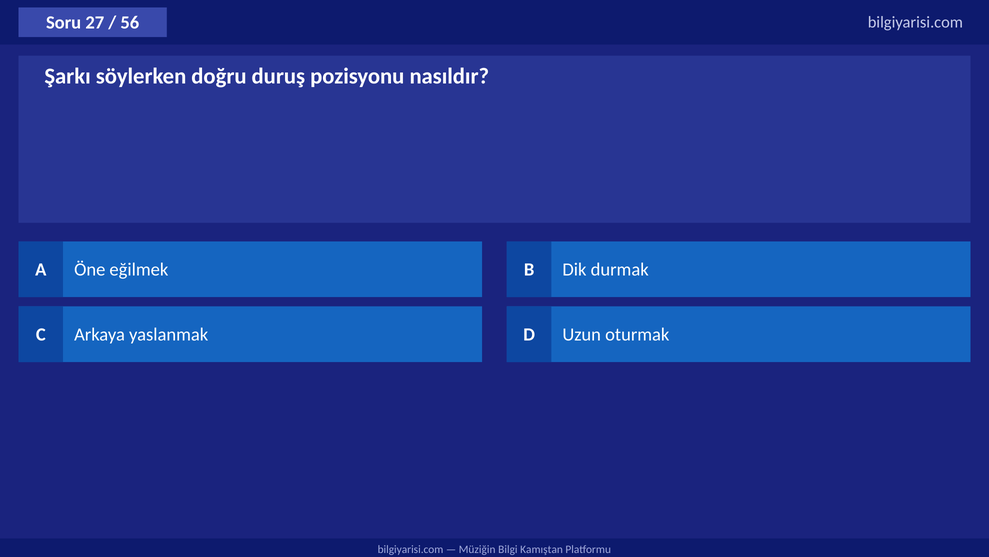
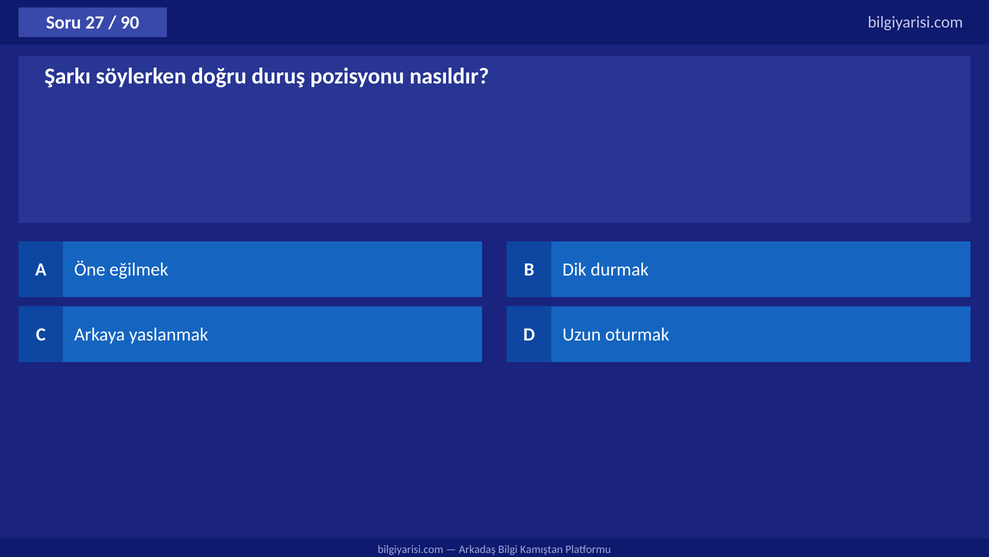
56: 56 -> 90 (130, 23)
Müziğin: Müziğin -> Arkadaş (477, 549)
